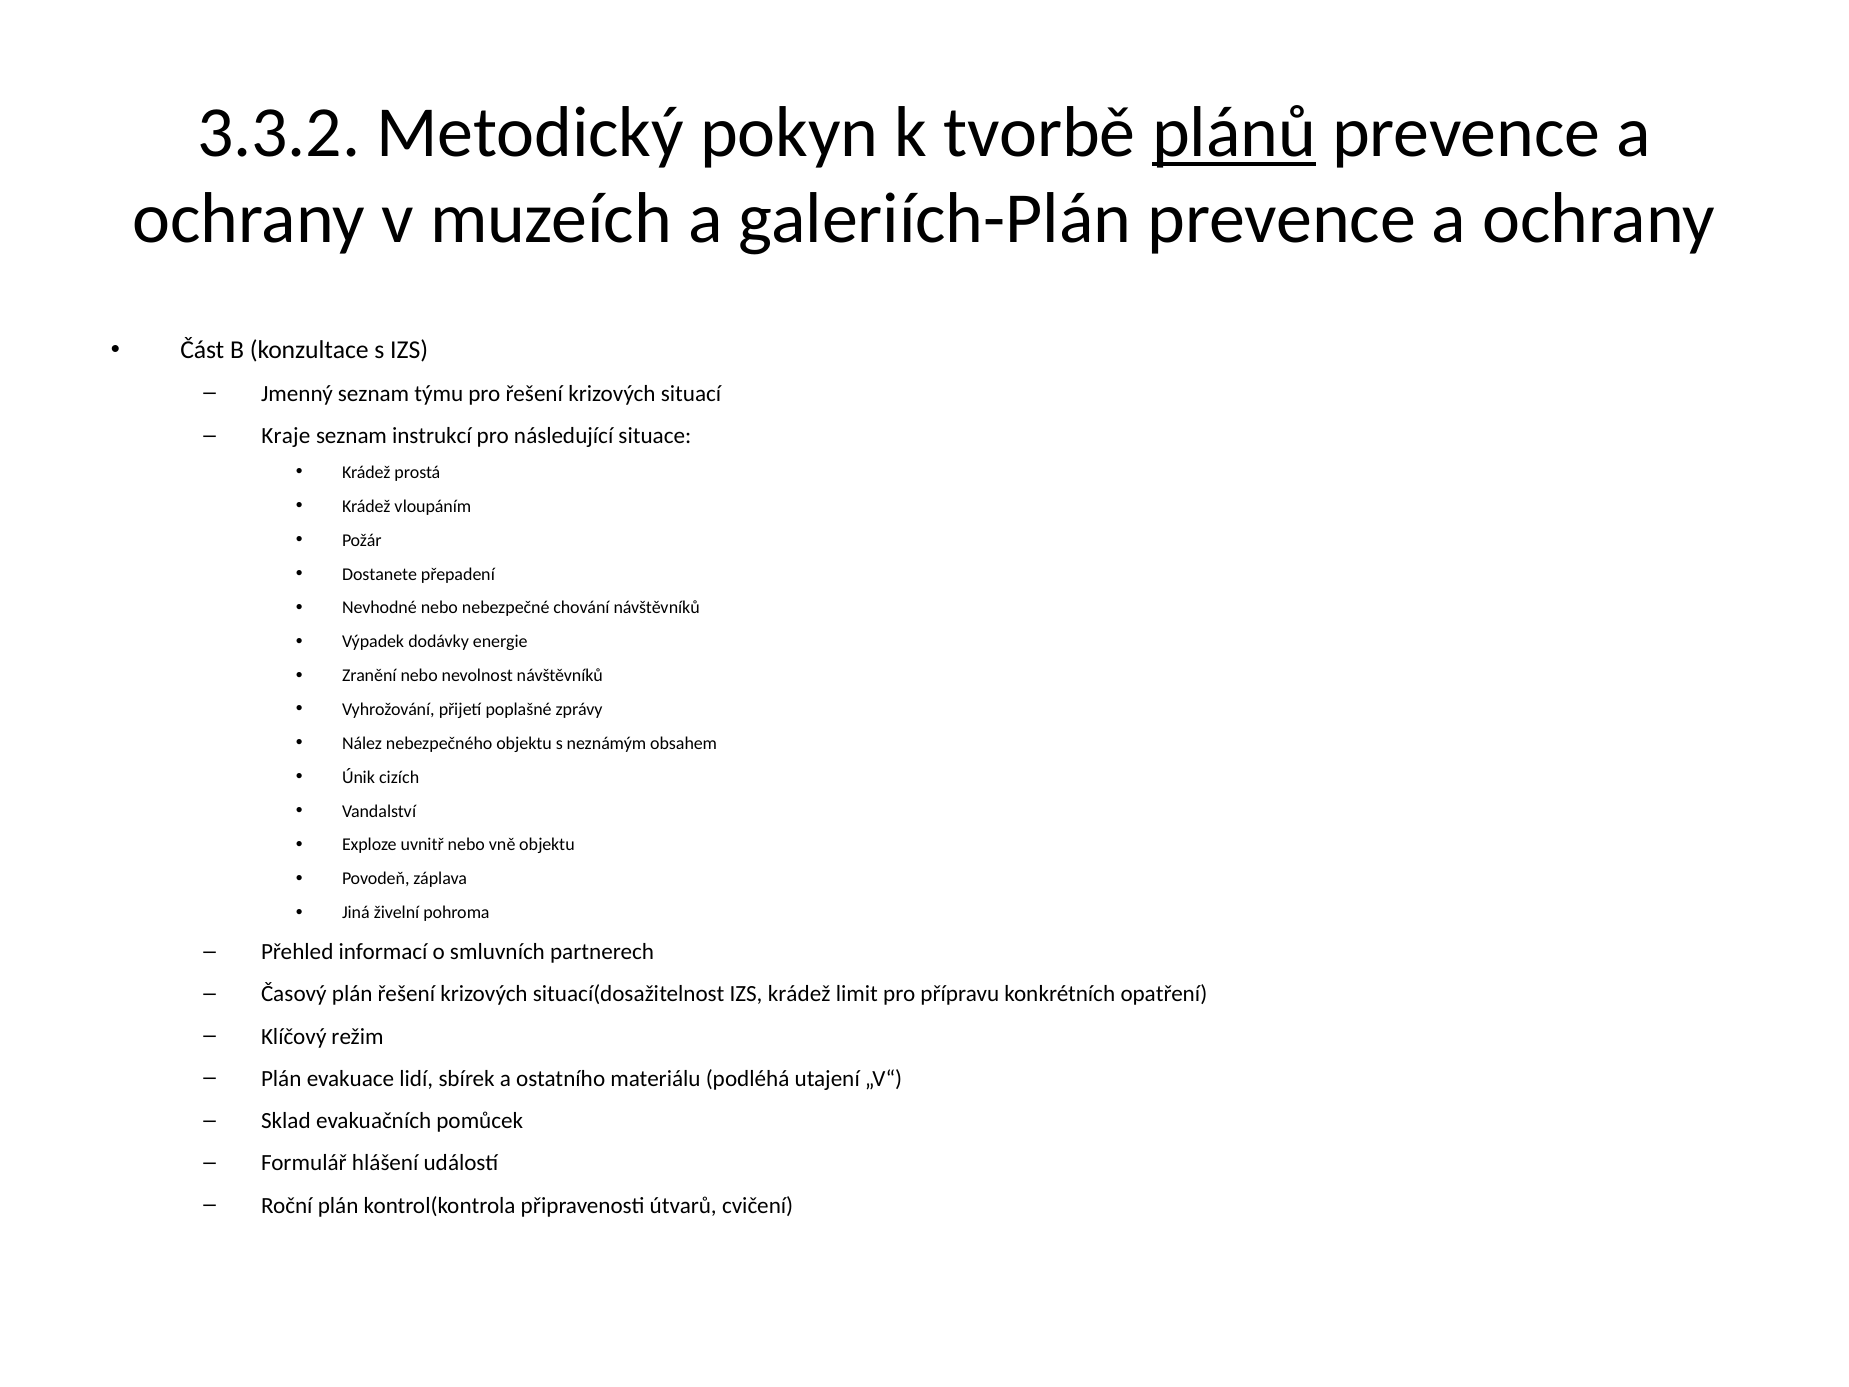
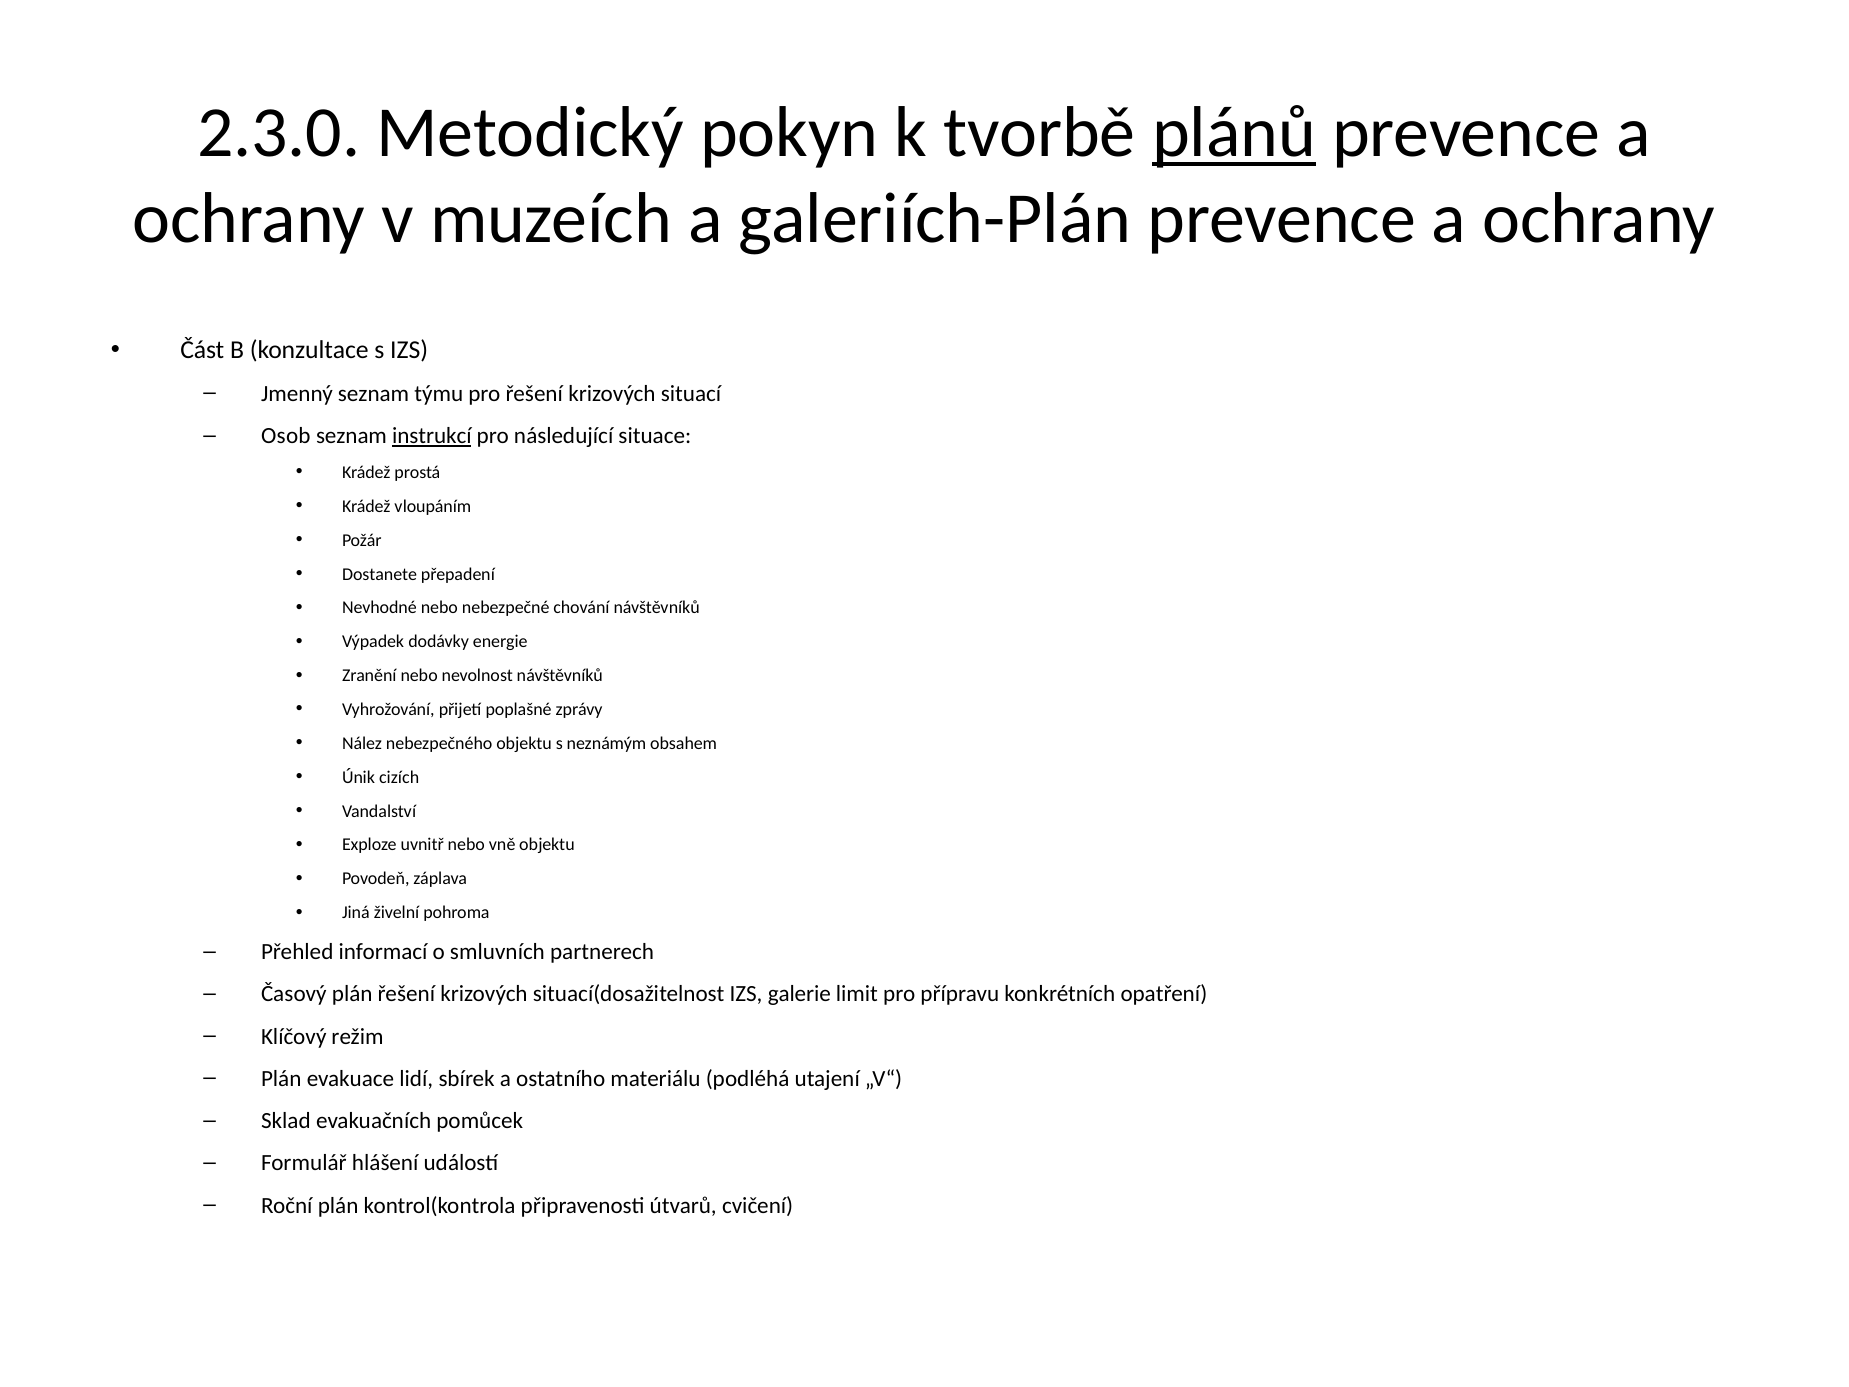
3.3.2: 3.3.2 -> 2.3.0 (279, 133)
Kraje: Kraje -> Osob (286, 436)
instrukcí underline: none -> present (432, 436)
IZS krádež: krádež -> galerie (799, 994)
